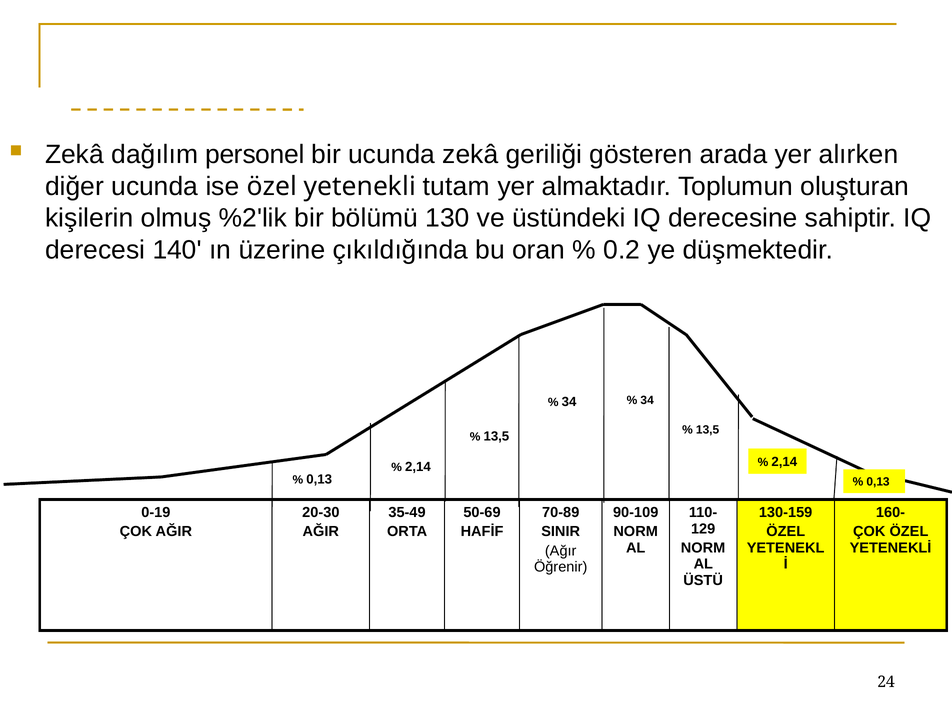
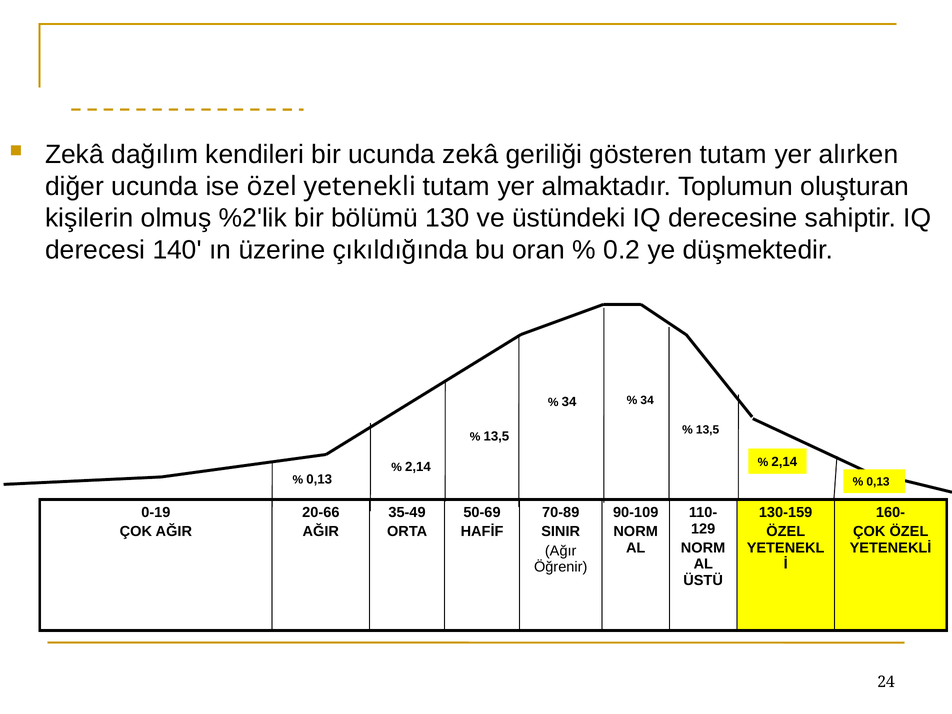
personel: personel -> kendileri (255, 155)
gösteren arada: arada -> tutam (733, 155)
20-30: 20-30 -> 20-66 (321, 513)
